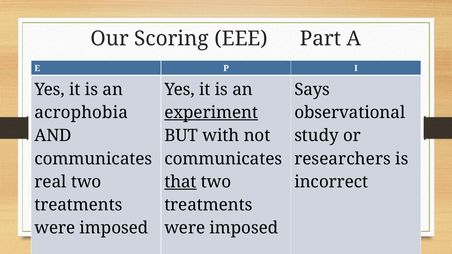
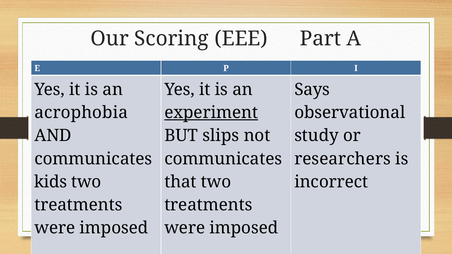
with: with -> slips (221, 136)
real: real -> kids (51, 182)
that underline: present -> none (181, 182)
